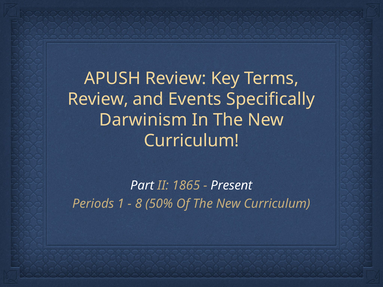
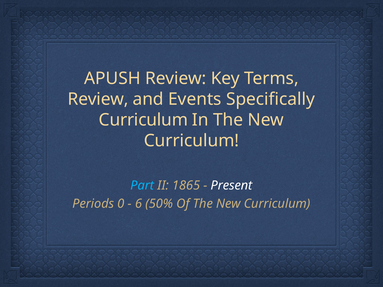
Darwinism: Darwinism -> Curriculum (143, 120)
Part colour: white -> light blue (142, 185)
1: 1 -> 0 (121, 204)
8: 8 -> 6 (139, 204)
